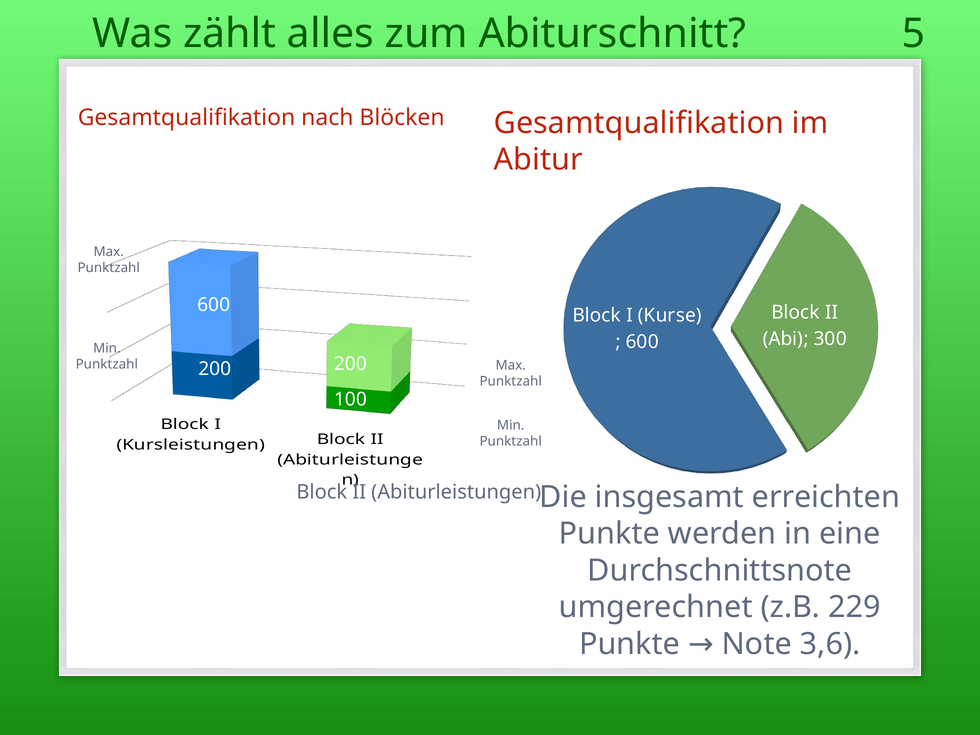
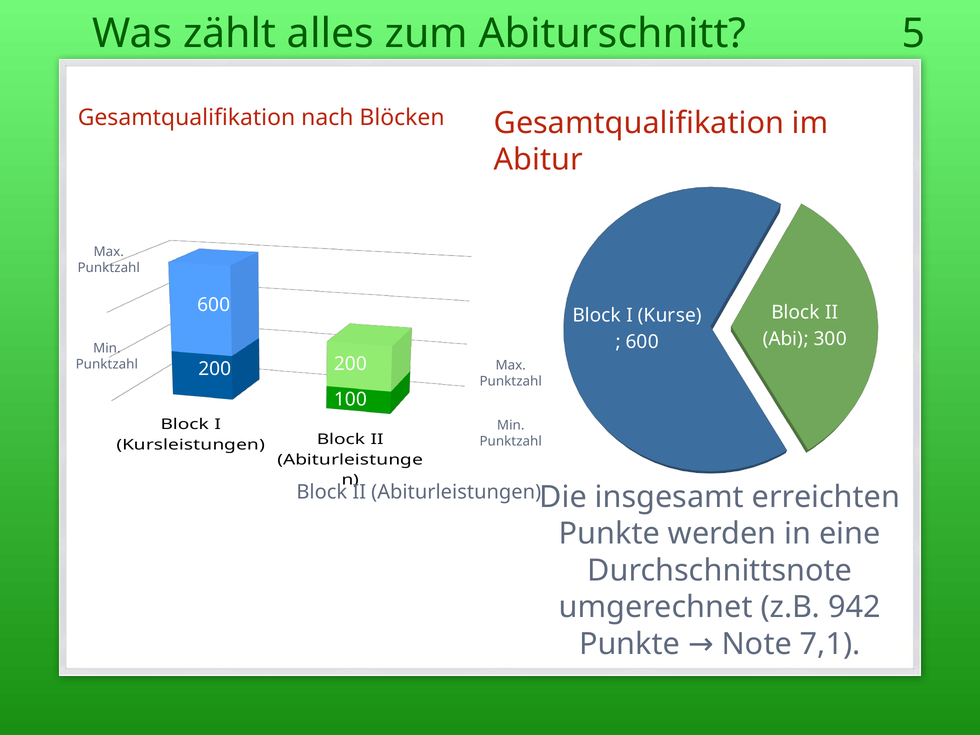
229: 229 -> 942 (854, 607)
3,6: 3,6 -> 7,1 (830, 644)
